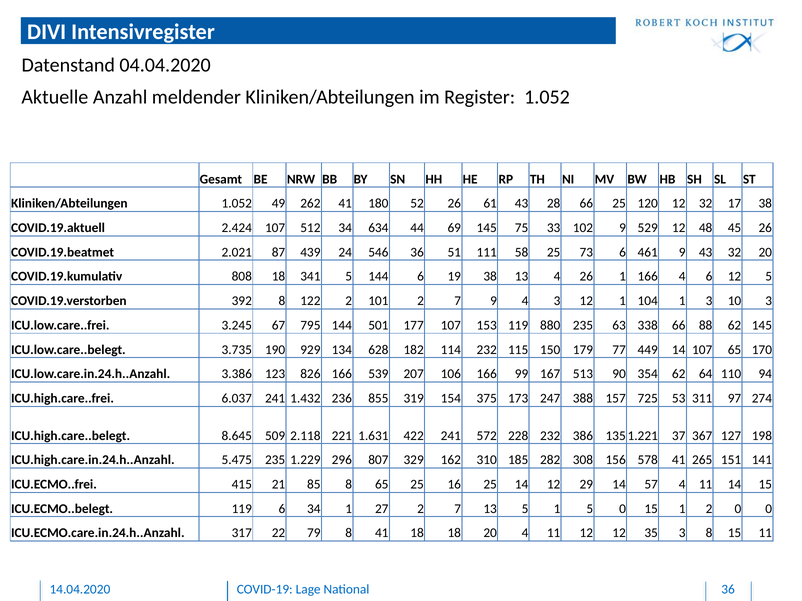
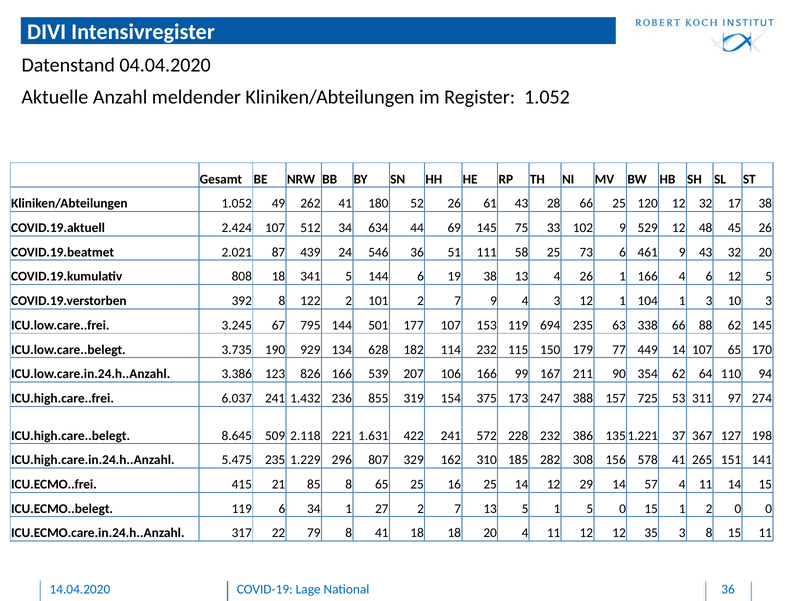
880: 880 -> 694 (550, 326)
513: 513 -> 211 (583, 374)
